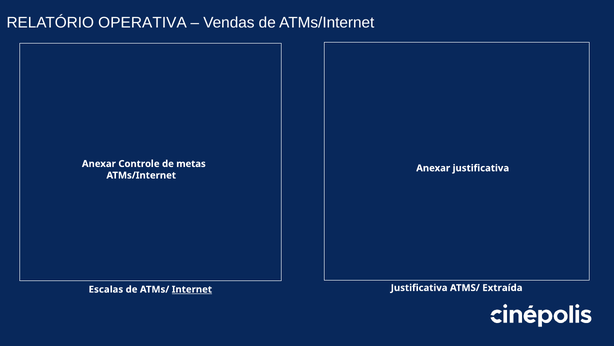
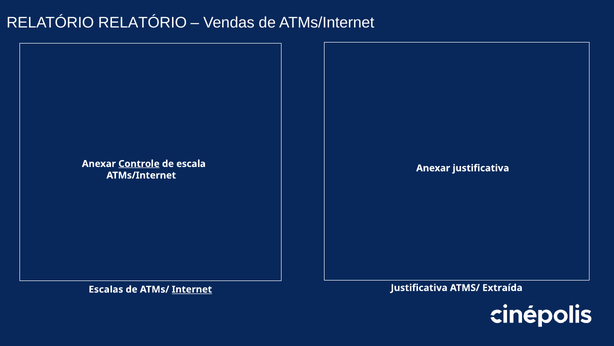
RELATÓRIO OPERATIVA: OPERATIVA -> RELATÓRIO (143, 22)
Controle underline: none -> present (139, 164)
metas: metas -> escala (191, 164)
